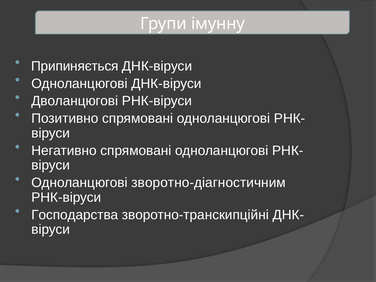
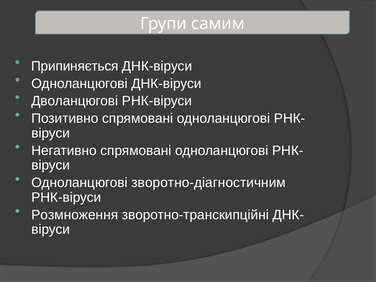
імунну: імунну -> самим (218, 24)
Господарства: Господарства -> Розмноження (75, 215)
